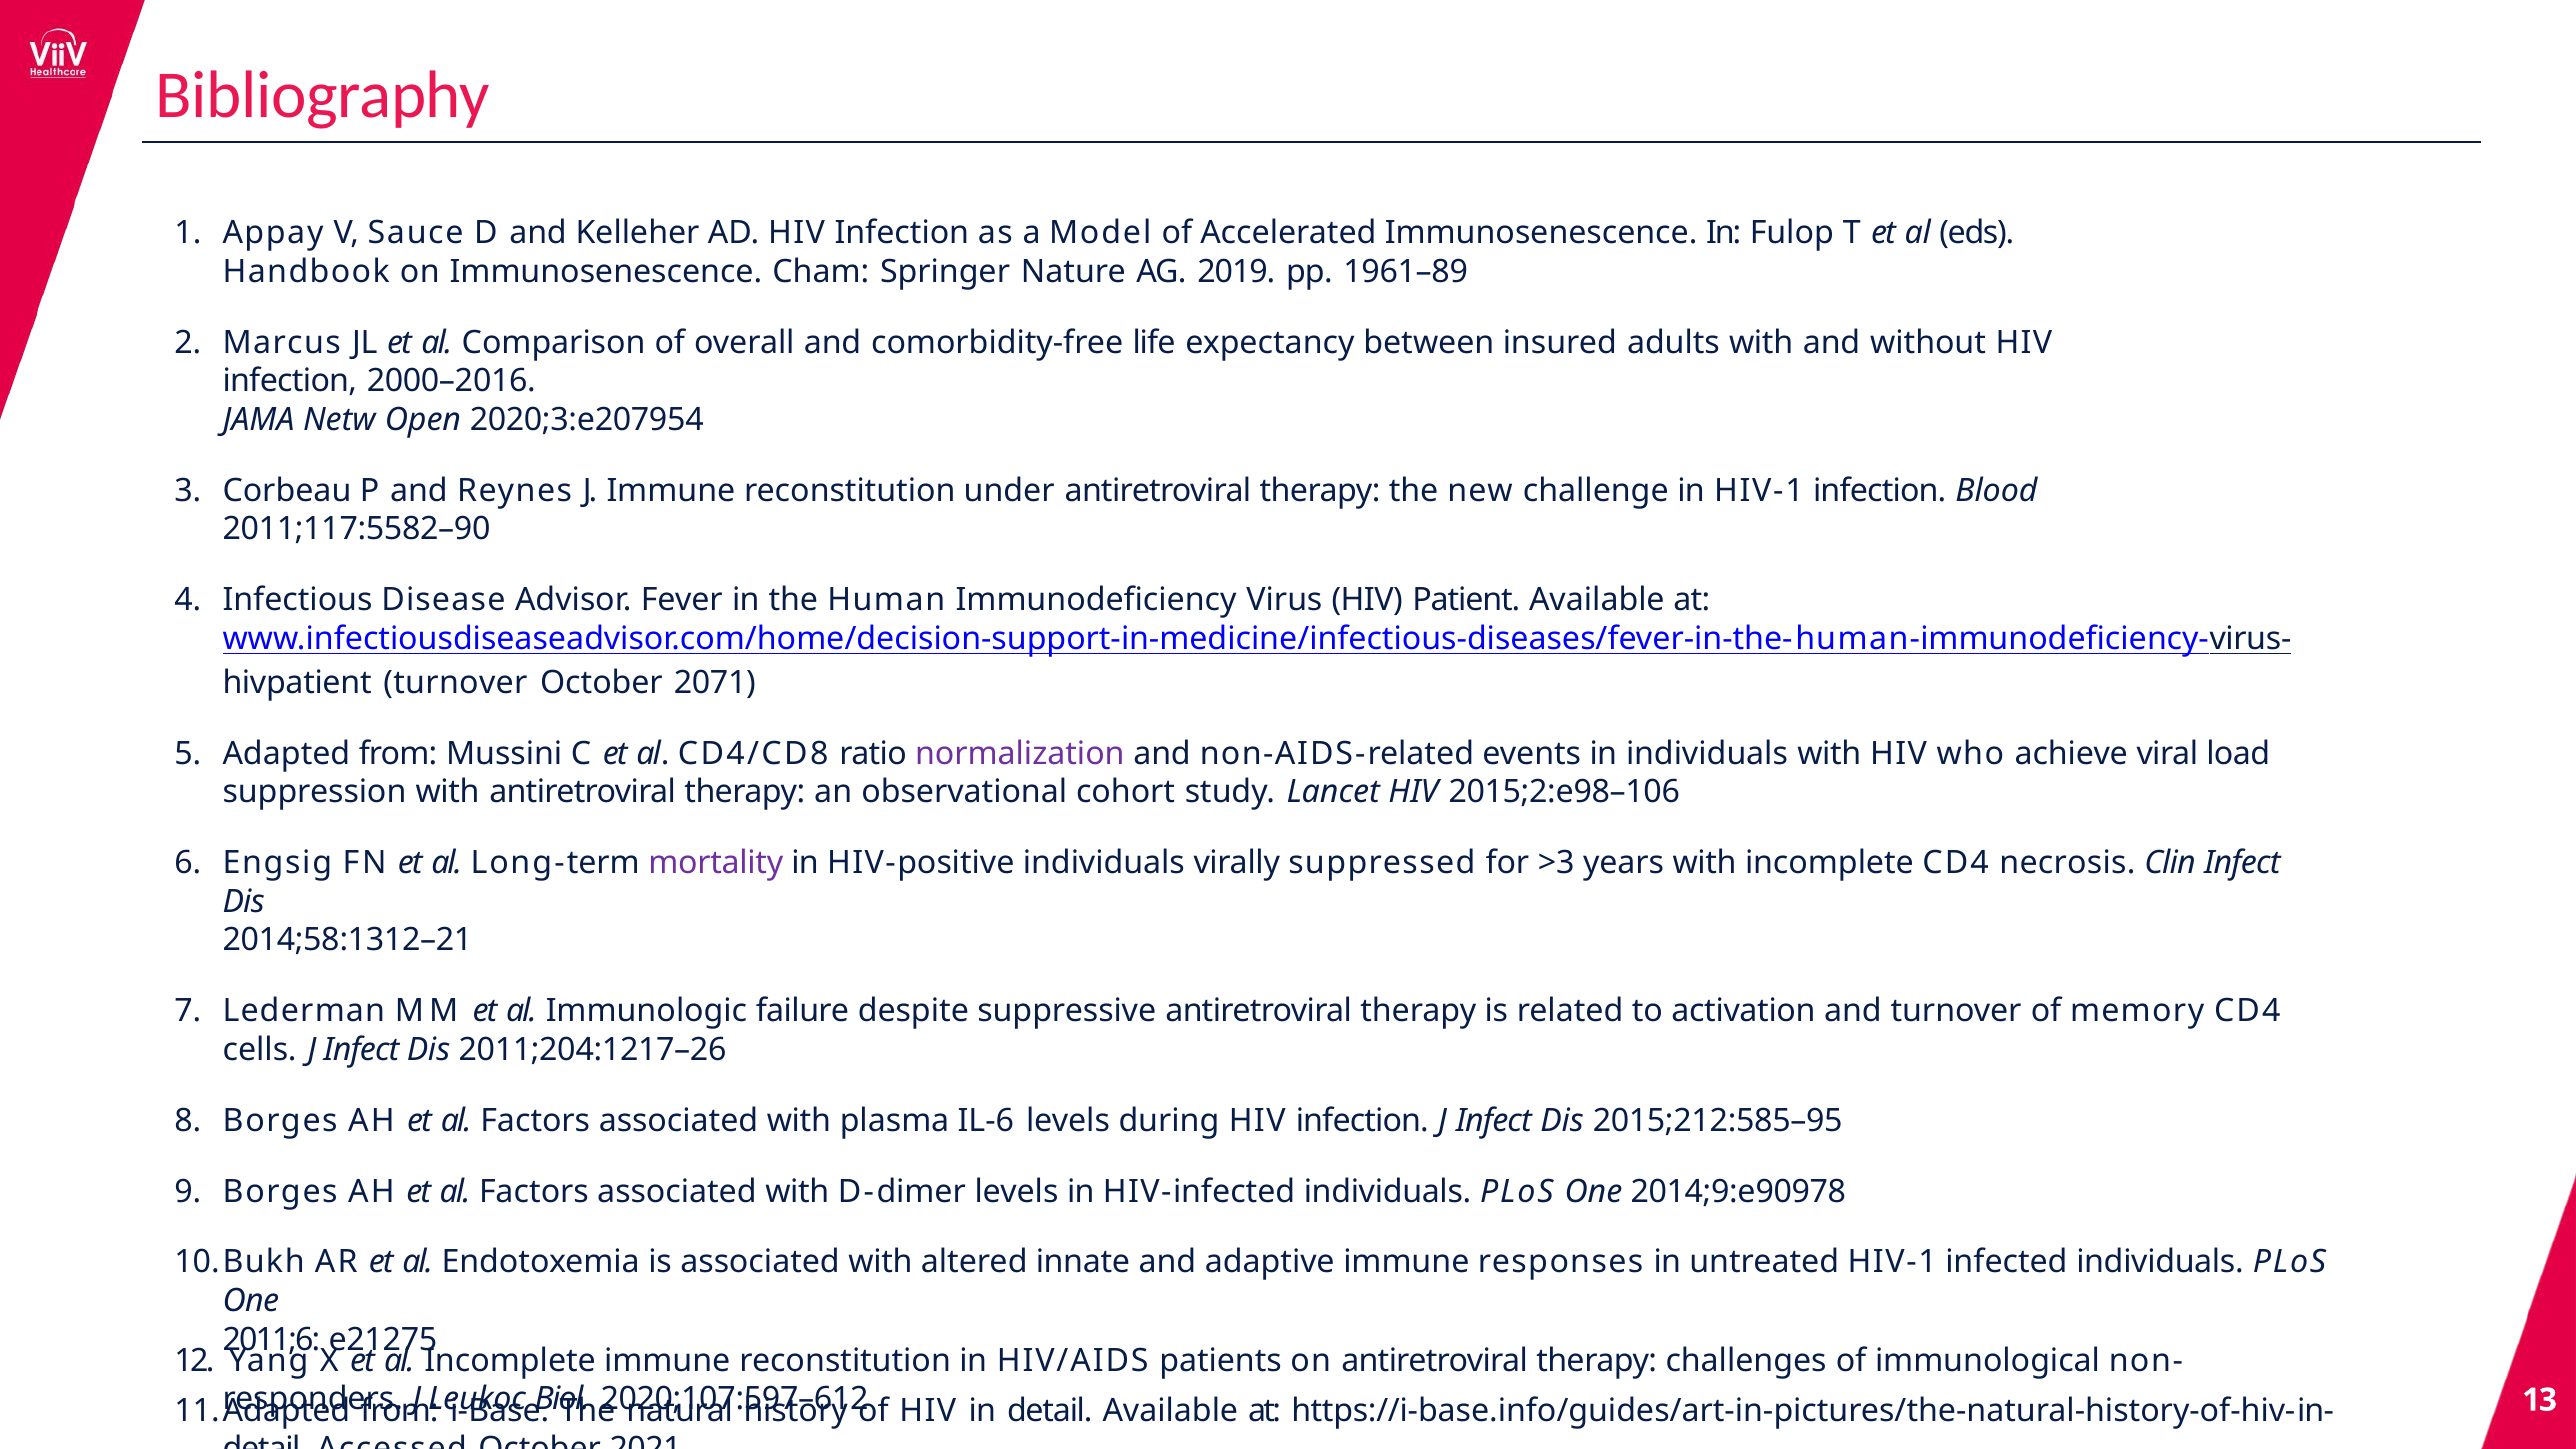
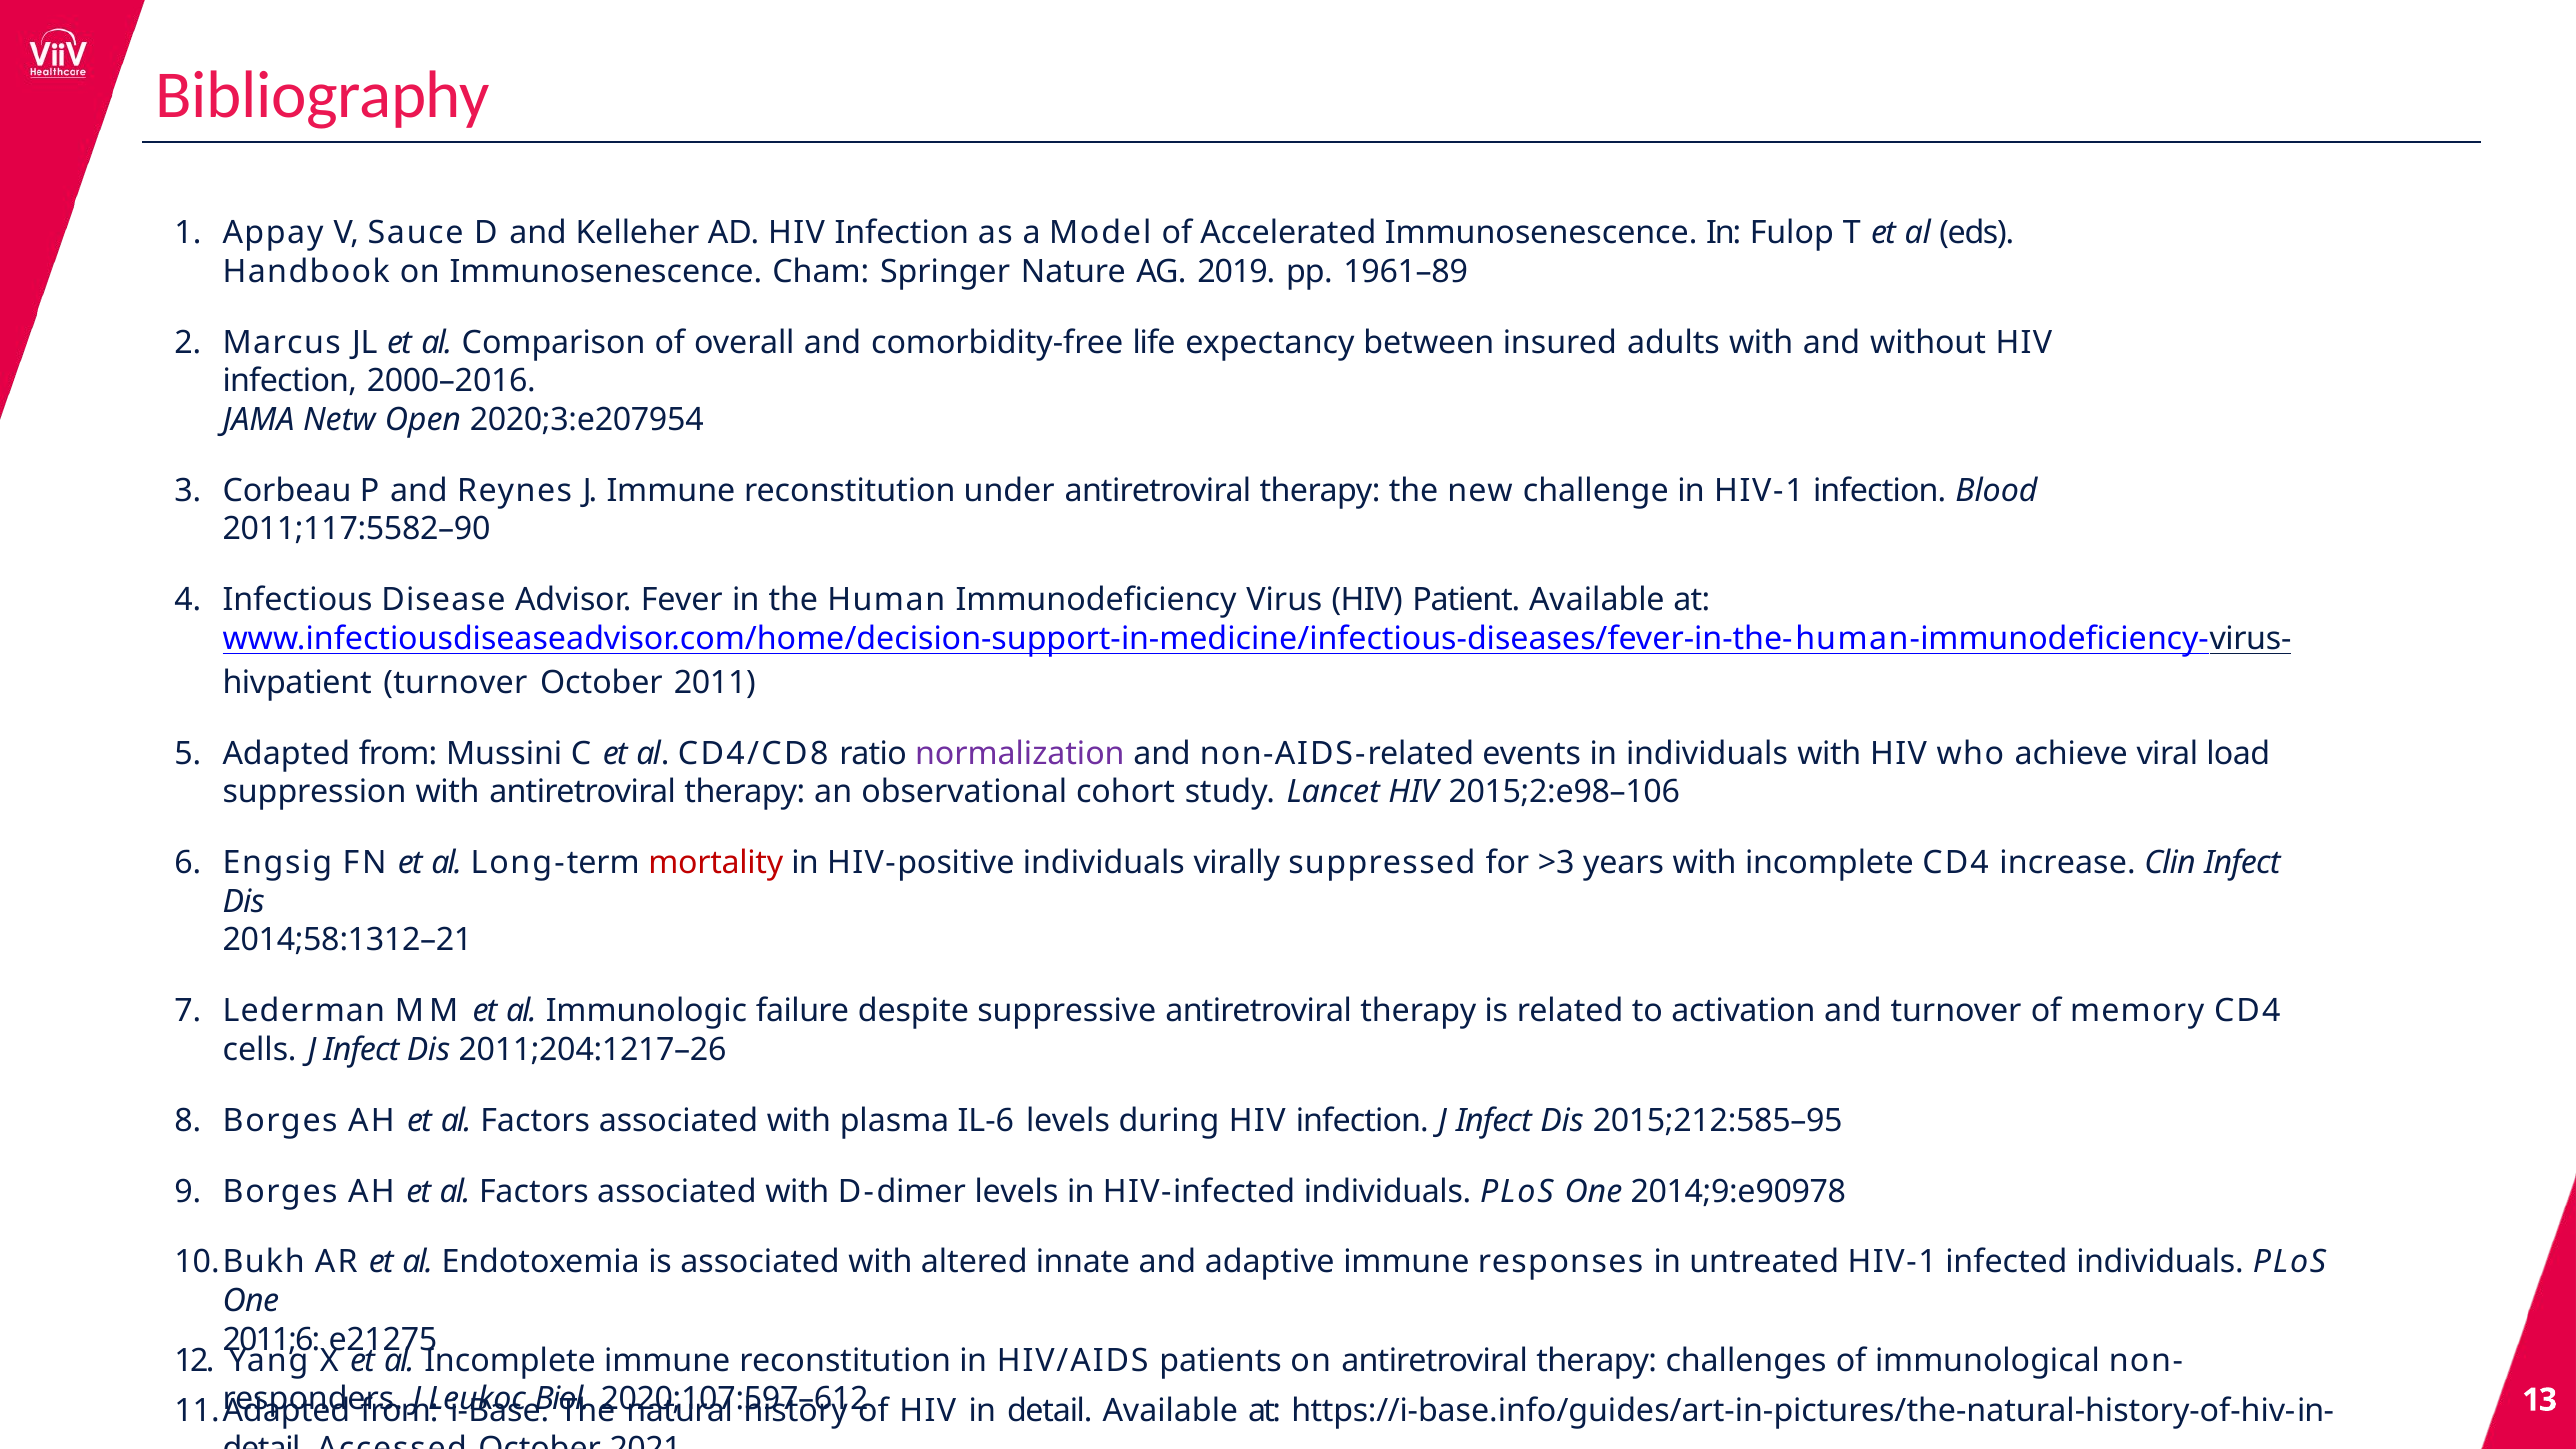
2071: 2071 -> 2011 (715, 683)
mortality colour: purple -> red (716, 863)
necrosis: necrosis -> increase (2068, 863)
